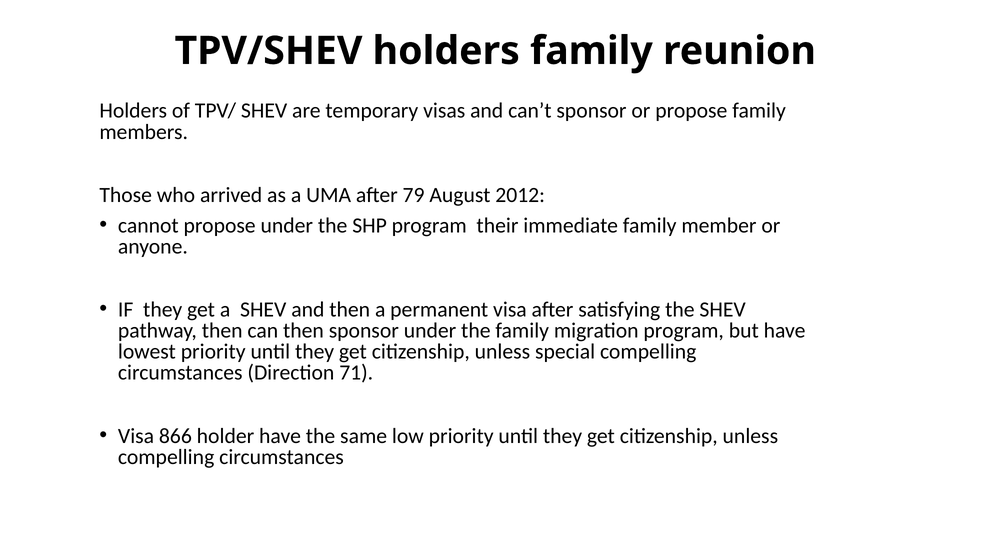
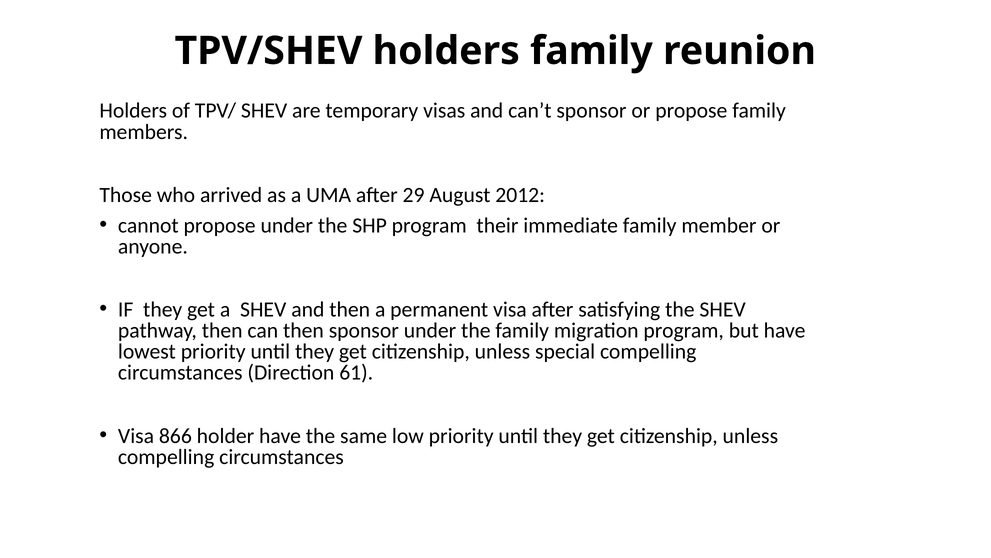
79: 79 -> 29 (414, 195)
71: 71 -> 61 (356, 372)
